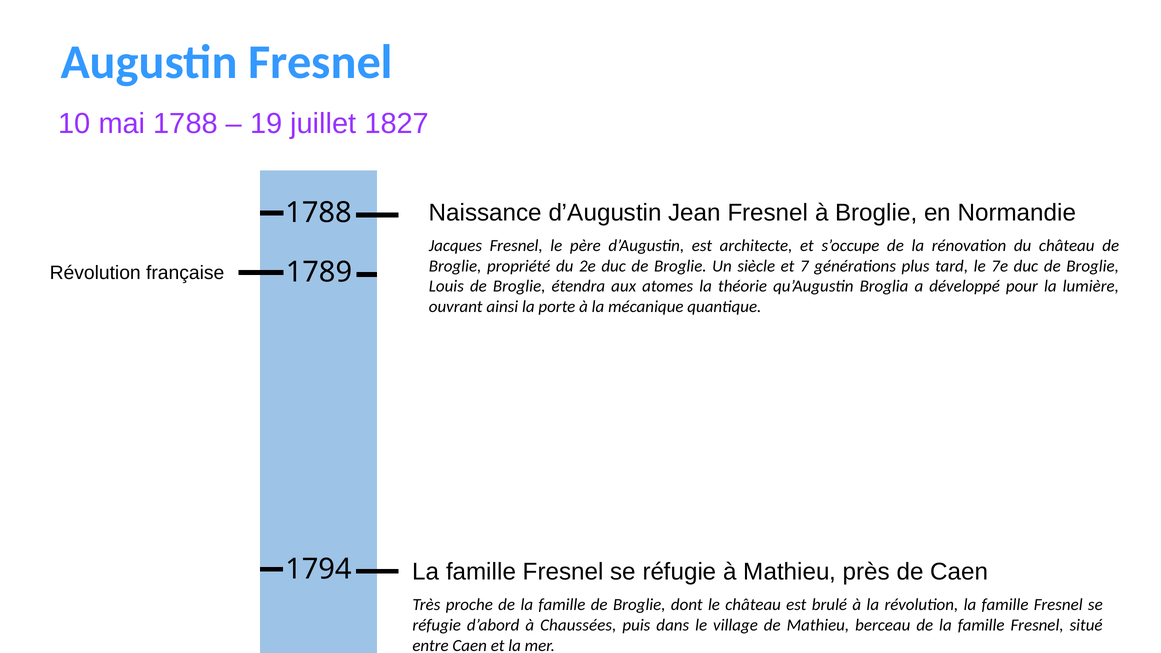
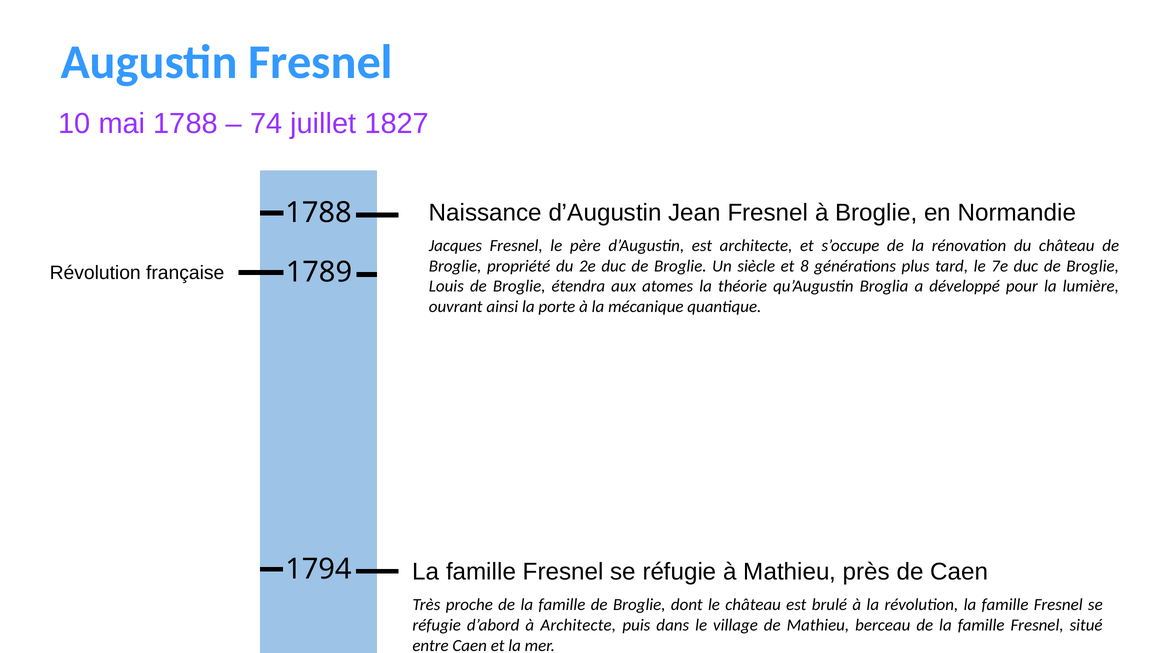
19: 19 -> 74 (266, 124)
7: 7 -> 8 (804, 266)
à Chaussées: Chaussées -> Architecte (578, 625)
